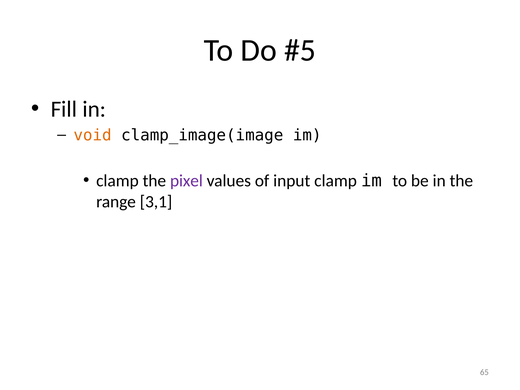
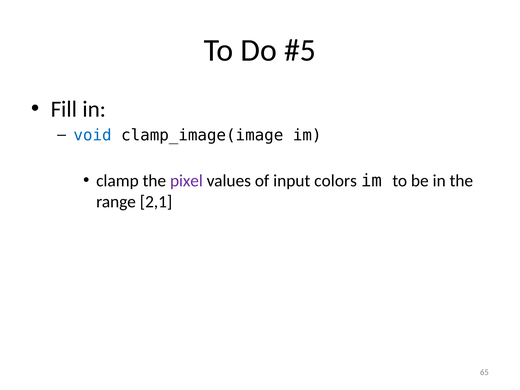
void colour: orange -> blue (93, 135)
input clamp: clamp -> colors (336, 181)
3,1: 3,1 -> 2,1 (156, 202)
